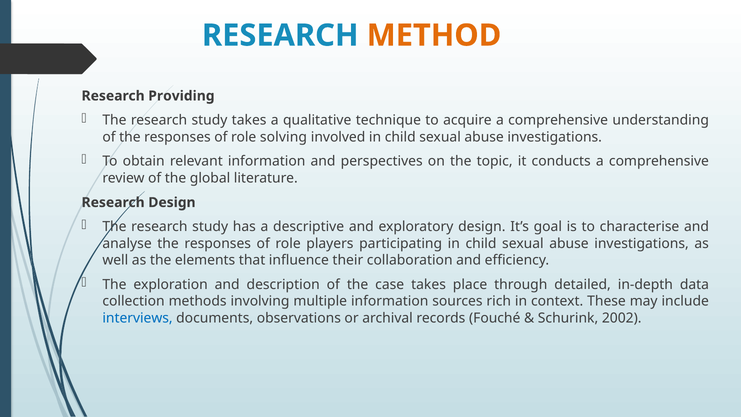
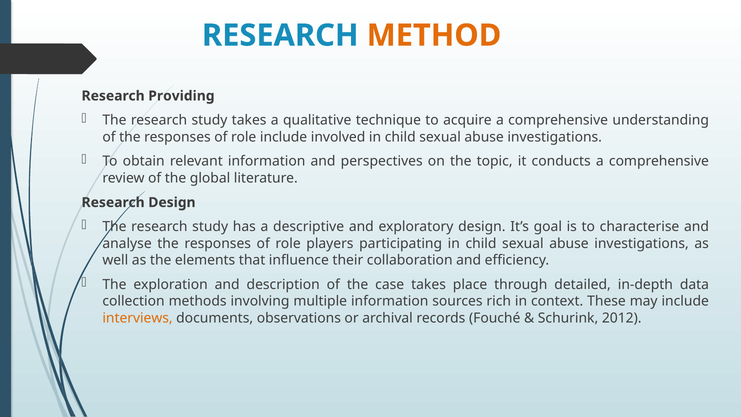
role solving: solving -> include (284, 137)
interviews colour: blue -> orange (138, 318)
2002: 2002 -> 2012 (622, 318)
